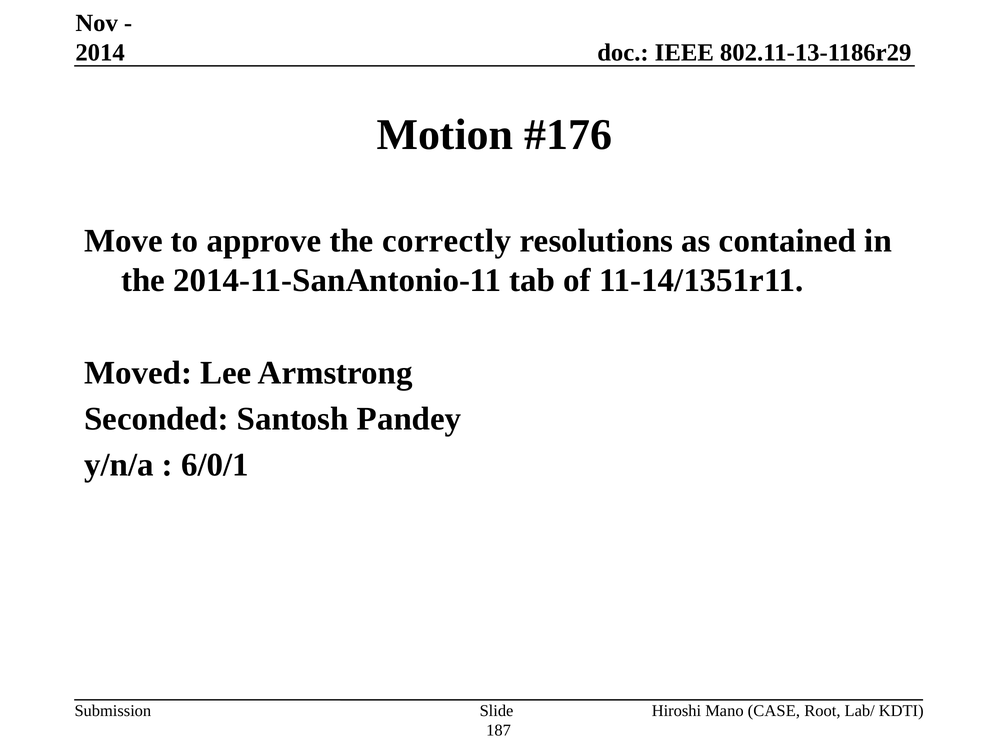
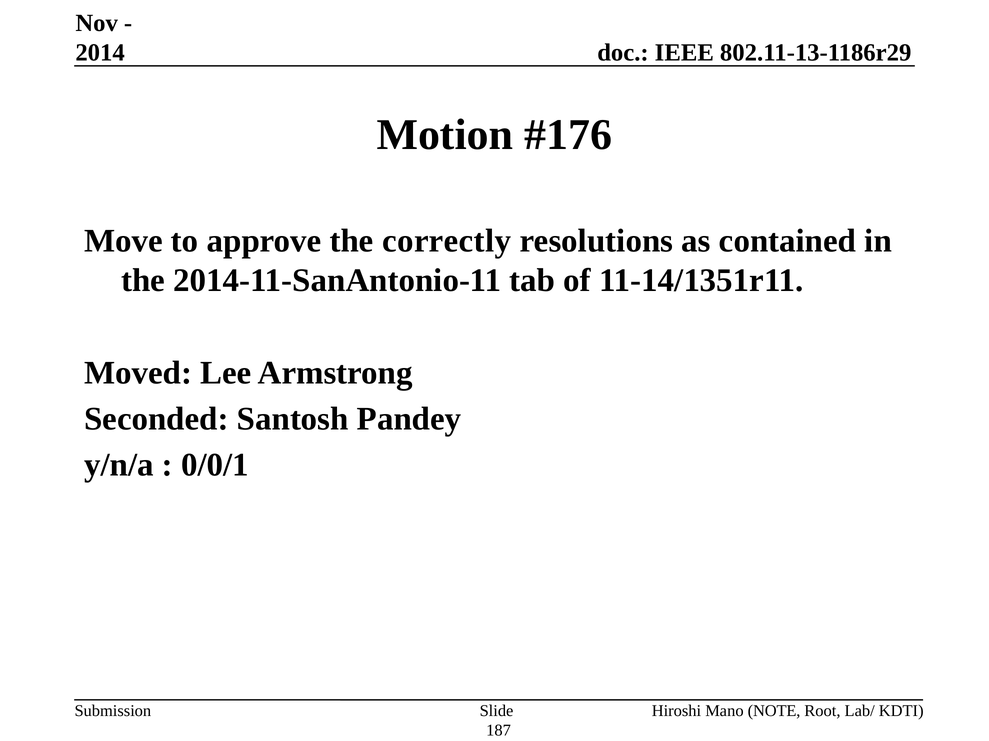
6/0/1: 6/0/1 -> 0/0/1 (215, 465)
CASE: CASE -> NOTE (774, 711)
